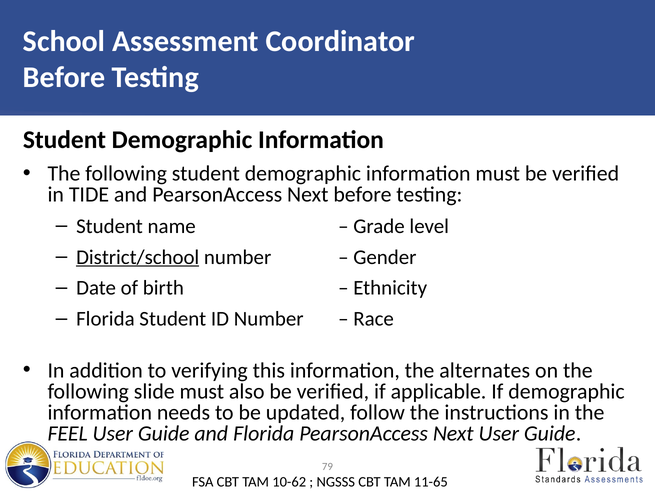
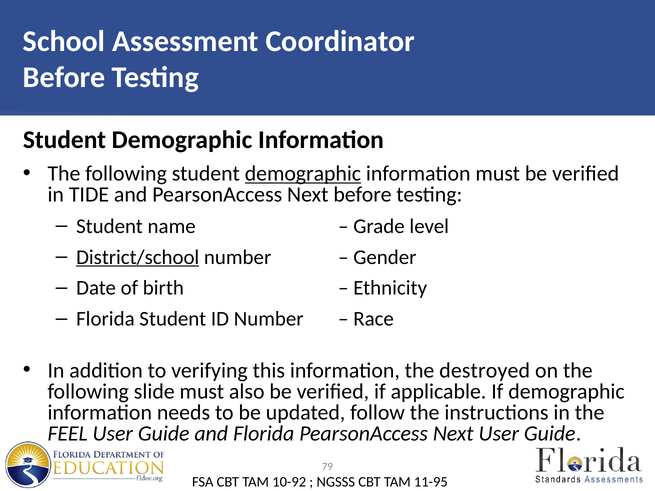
demographic underline: none -> present (303, 174)
alternates: alternates -> destroyed (485, 371)
10-62: 10-62 -> 10-92 (289, 482)
11-65: 11-65 -> 11-95 (431, 482)
